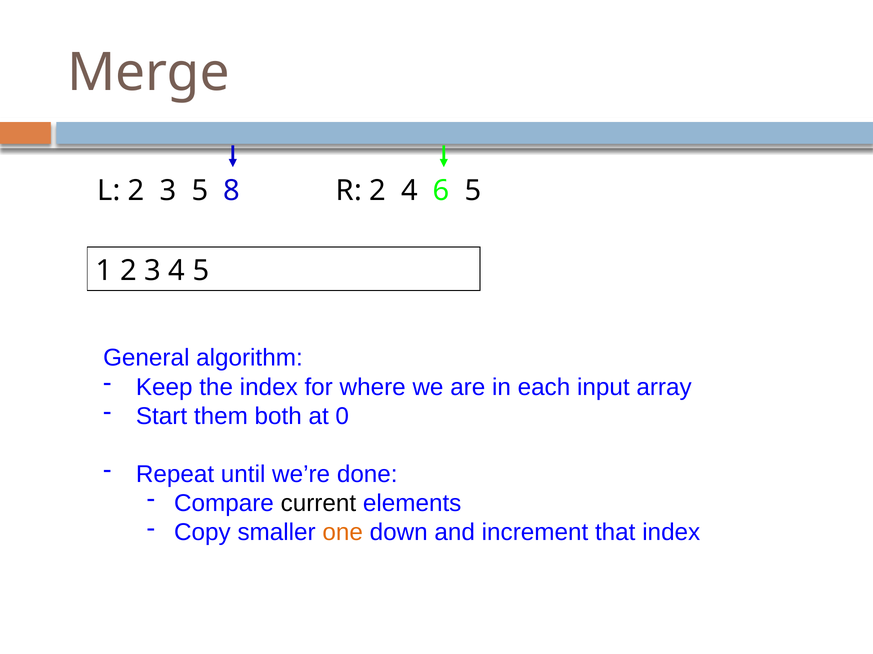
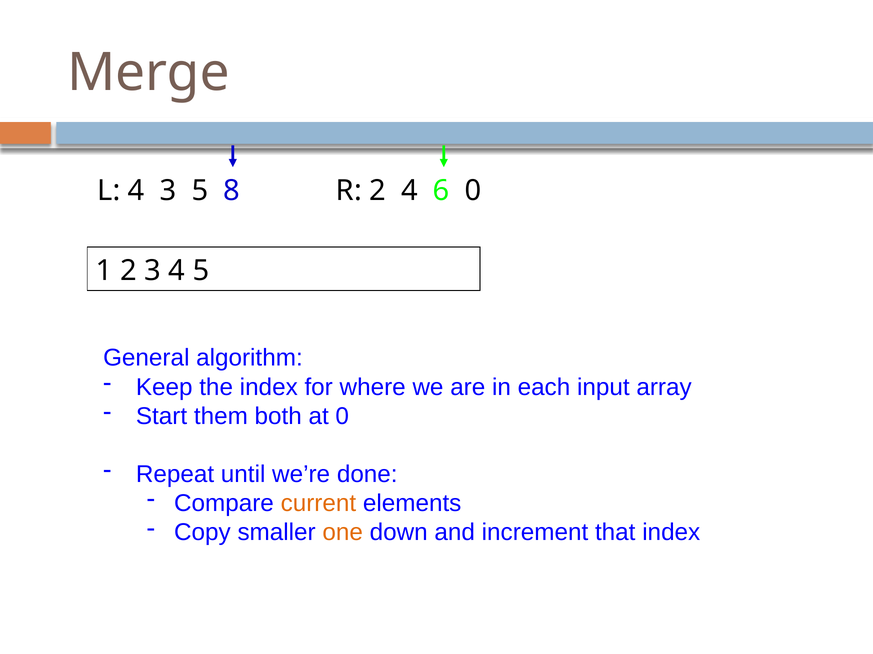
L 2: 2 -> 4 (136, 191)
6 5: 5 -> 0 (473, 191)
current colour: black -> orange (318, 504)
